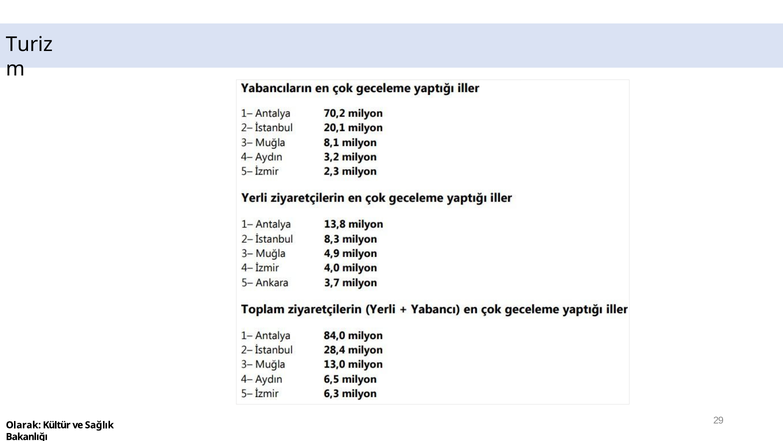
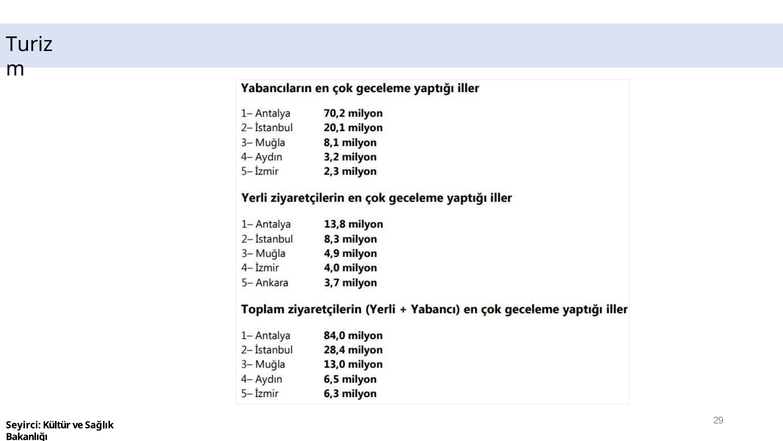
Olarak: Olarak -> Seyirci (23, 425)
